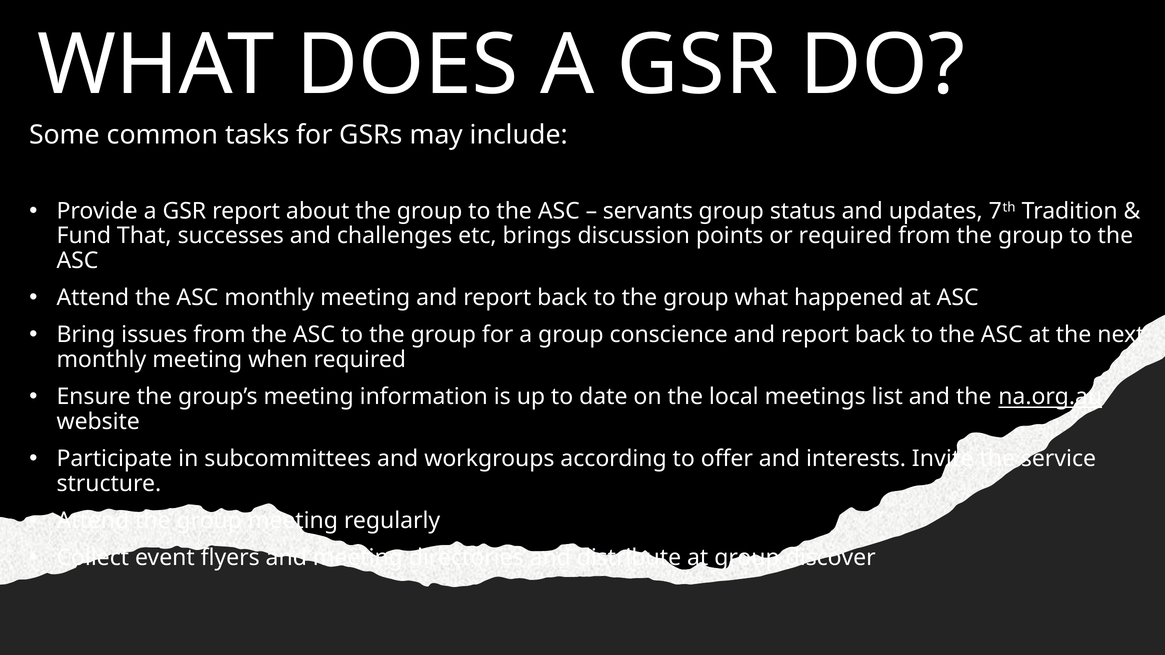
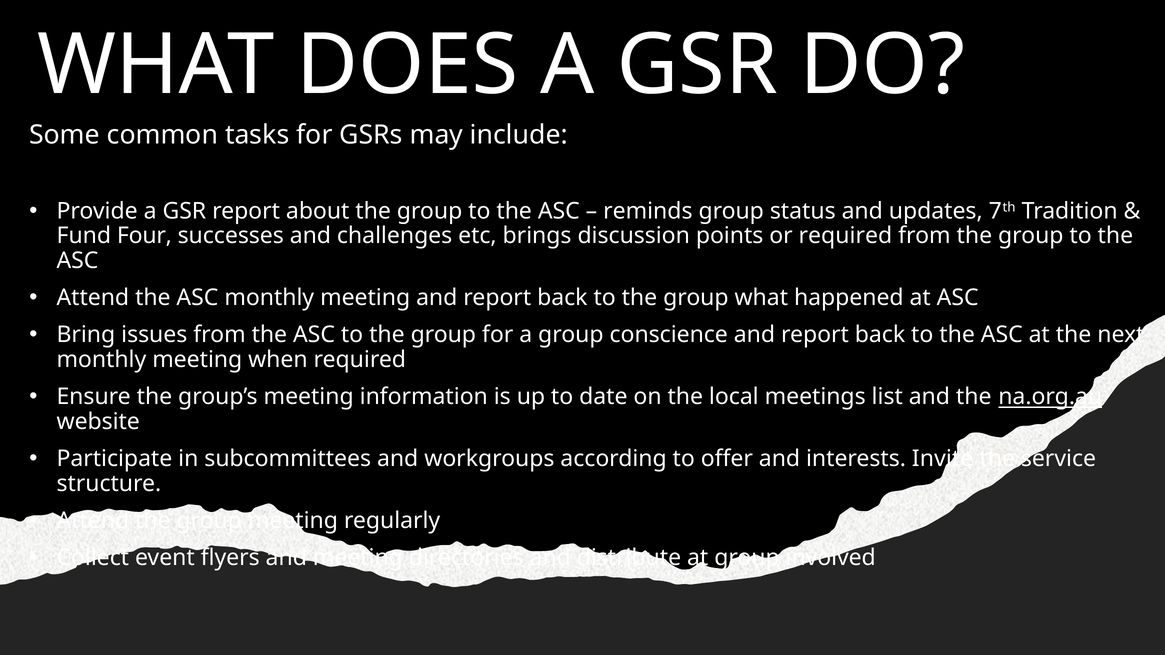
servants: servants -> reminds (648, 211)
That: That -> Four (144, 236)
discover: discover -> involved (831, 558)
